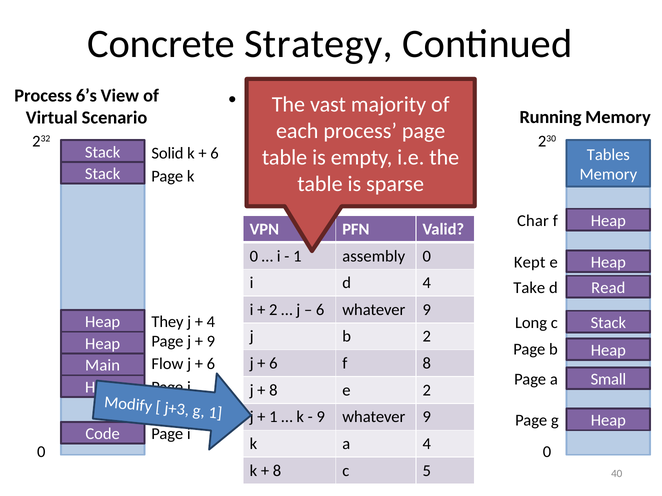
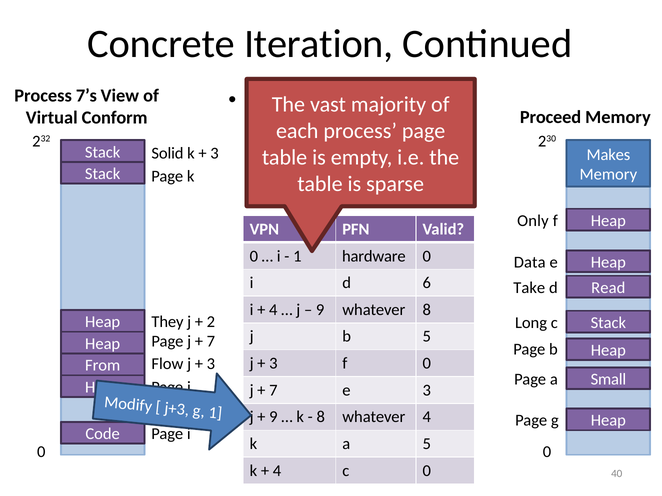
Strategy: Strategy -> Iteration (319, 44)
6’s: 6’s -> 7’s (86, 96)
Running: Running -> Proceed (551, 117)
Scenario: Scenario -> Conform (115, 118)
6: 6 -> 3 (215, 153)
Tables: Tables -> Makes (608, 155)
Char: Char -> Only (533, 221)
assembly: assembly -> hardware (374, 256)
Kept: Kept -> Data (530, 262)
d 4: 4 -> 6 (427, 283)
2: 2 -> 4 (273, 310)
6: 6 -> 9 (320, 310)
9: 9 -> 8 (427, 310)
4: 4 -> 2 (211, 322)
b 2: 2 -> 5 (427, 337)
9: 9 -> 7 (211, 341)
6: 6 -> 3 (273, 364)
f 8: 8 -> 0 (427, 364)
6: 6 -> 3 (211, 364)
Main: Main -> From (103, 366)
8: 8 -> 7 (273, 391)
e 2: 2 -> 3 (427, 391)
1: 1 -> 9 (273, 417)
9: 9 -> 8 (321, 417)
9: 9 -> 4 (427, 417)
a 4: 4 -> 5 (427, 444)
8: 8 -> 4 (277, 471)
c 5: 5 -> 0 (427, 471)
